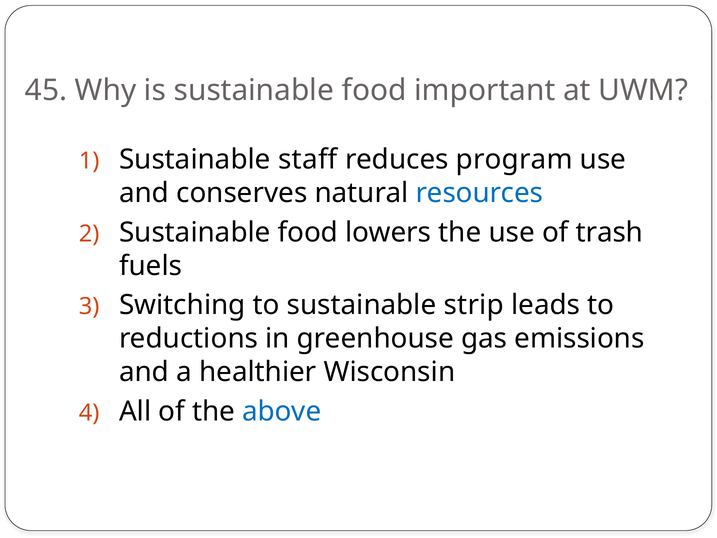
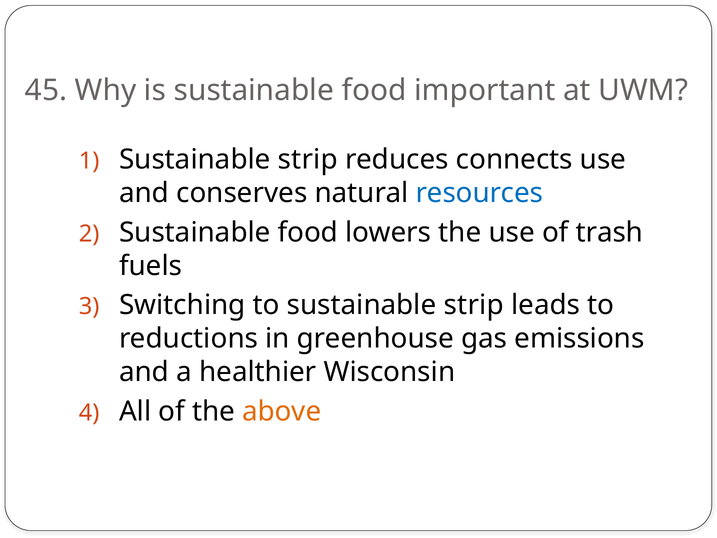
staff: staff -> strip (308, 160)
program: program -> connects (514, 160)
above colour: blue -> orange (282, 411)
